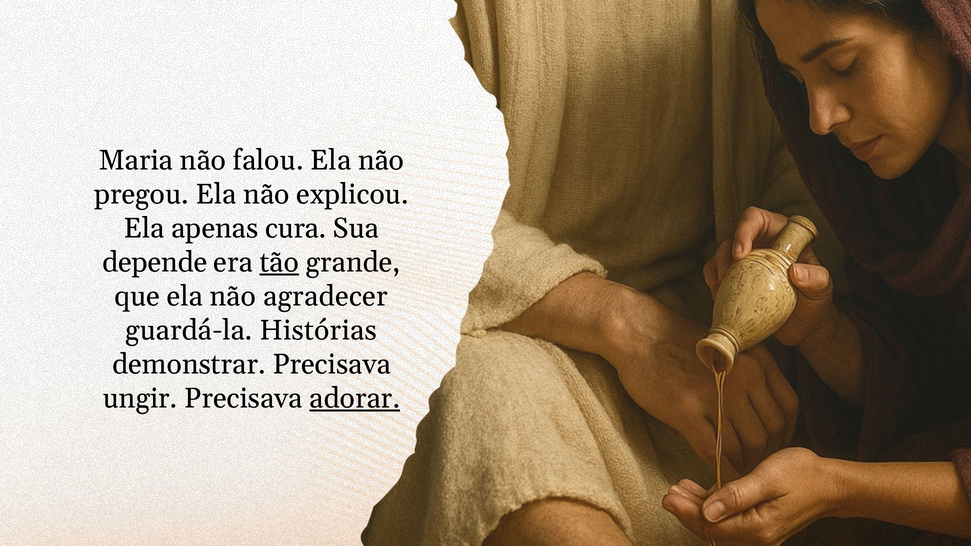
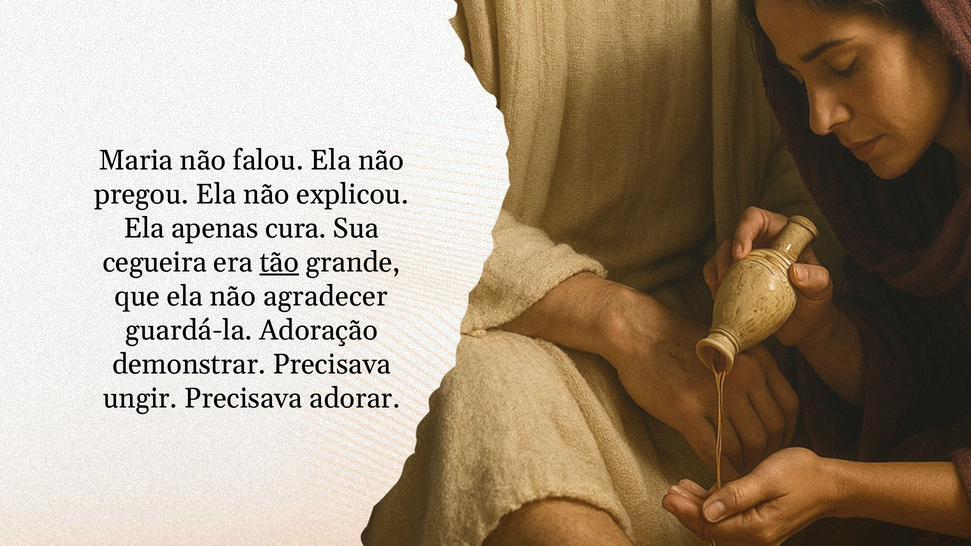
depende: depende -> cegueira (155, 262)
Histórias: Histórias -> Adoração (319, 330)
adorar underline: present -> none (355, 398)
